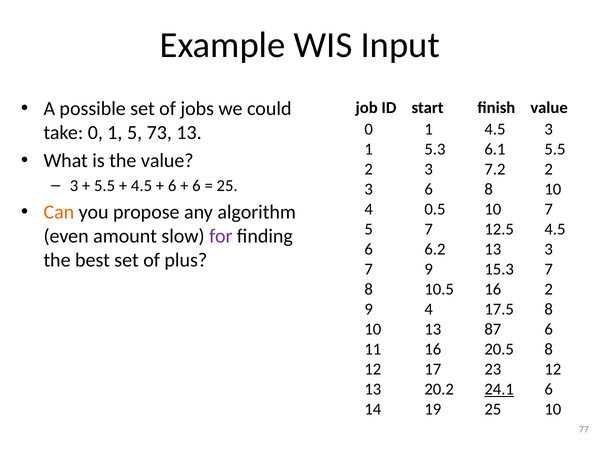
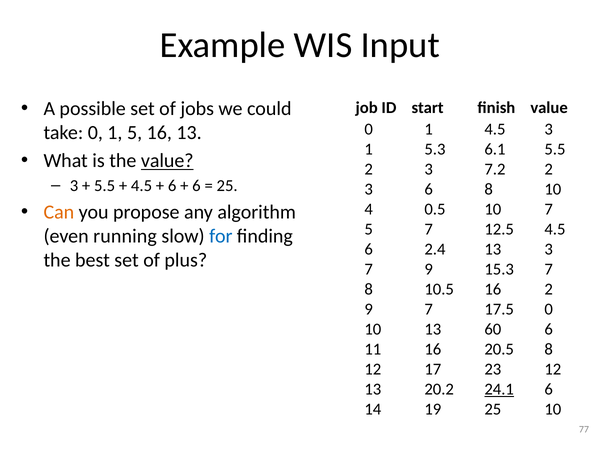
5 73: 73 -> 16 (159, 133)
value underline: none -> present (167, 161)
amount: amount -> running (125, 236)
for colour: purple -> blue (221, 236)
6.2: 6.2 -> 2.4 (435, 249)
9 4: 4 -> 7 (429, 309)
17.5 8: 8 -> 0 (549, 309)
87: 87 -> 60 (493, 329)
